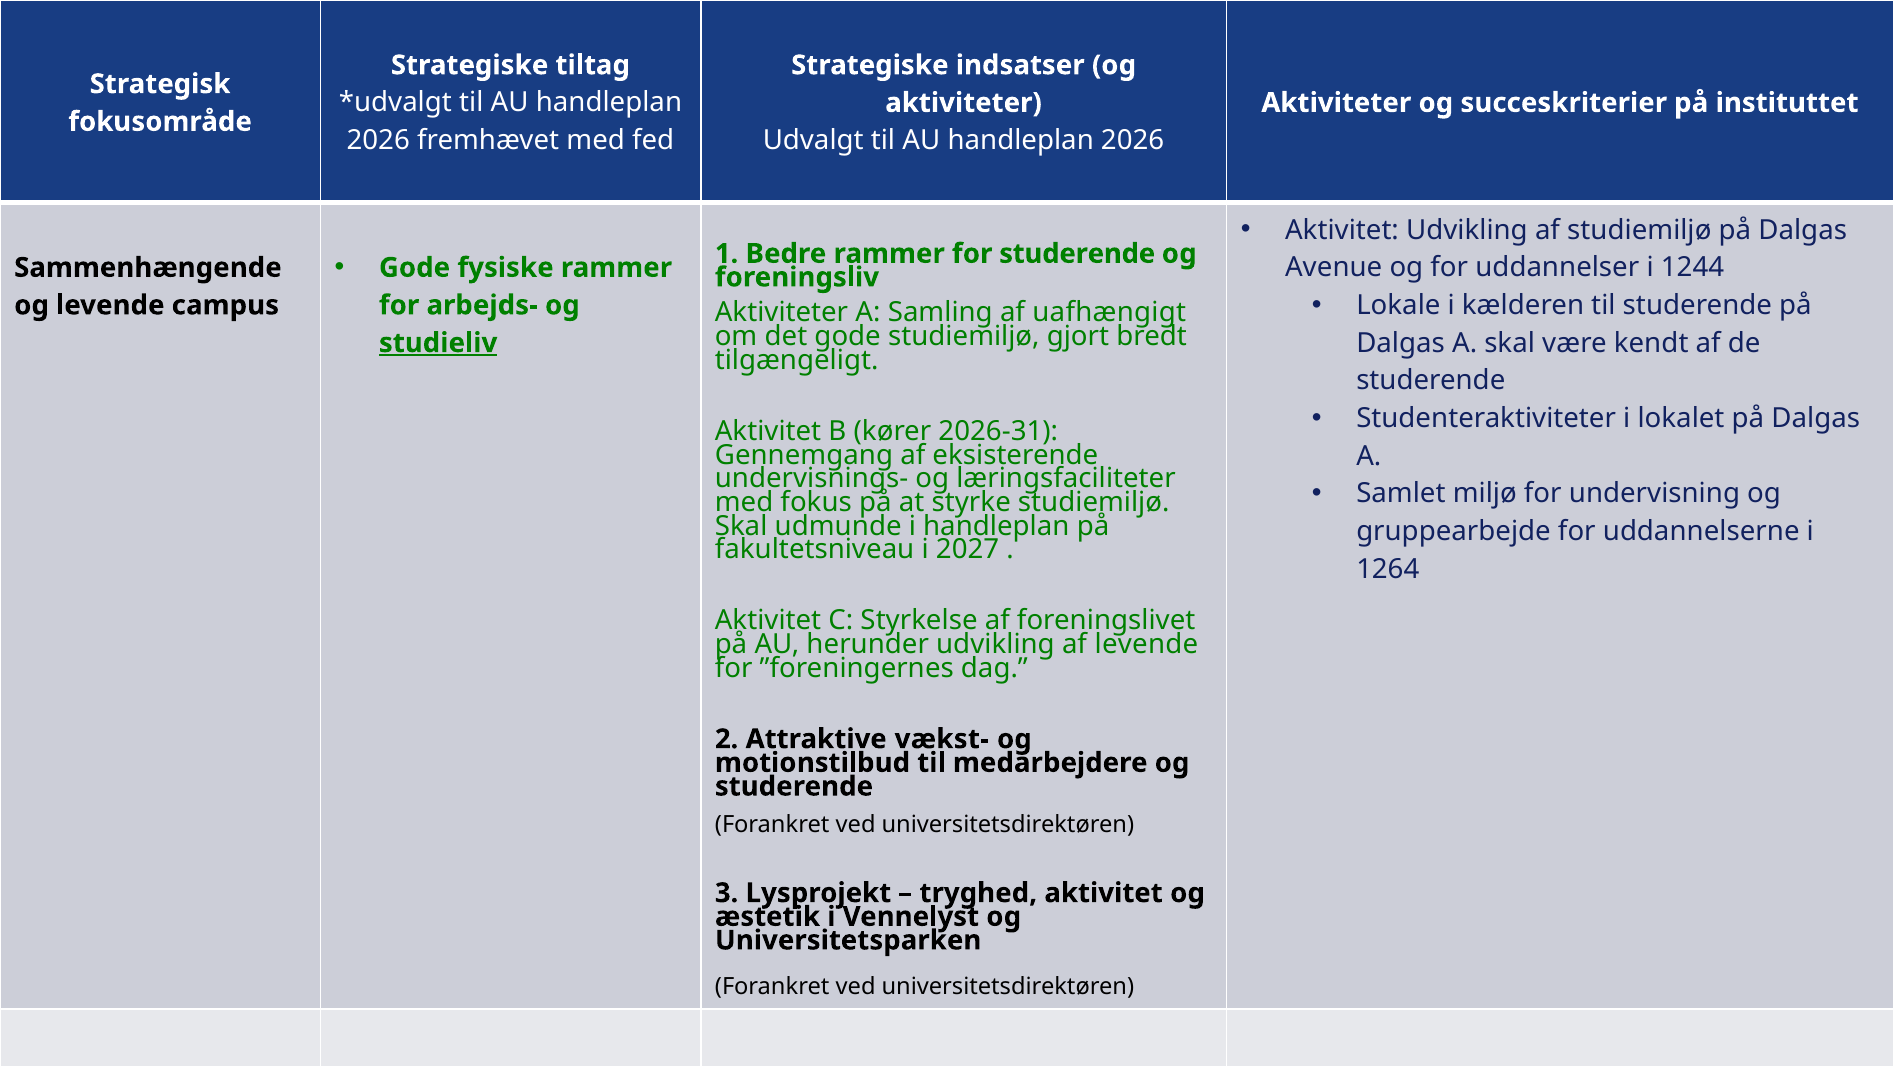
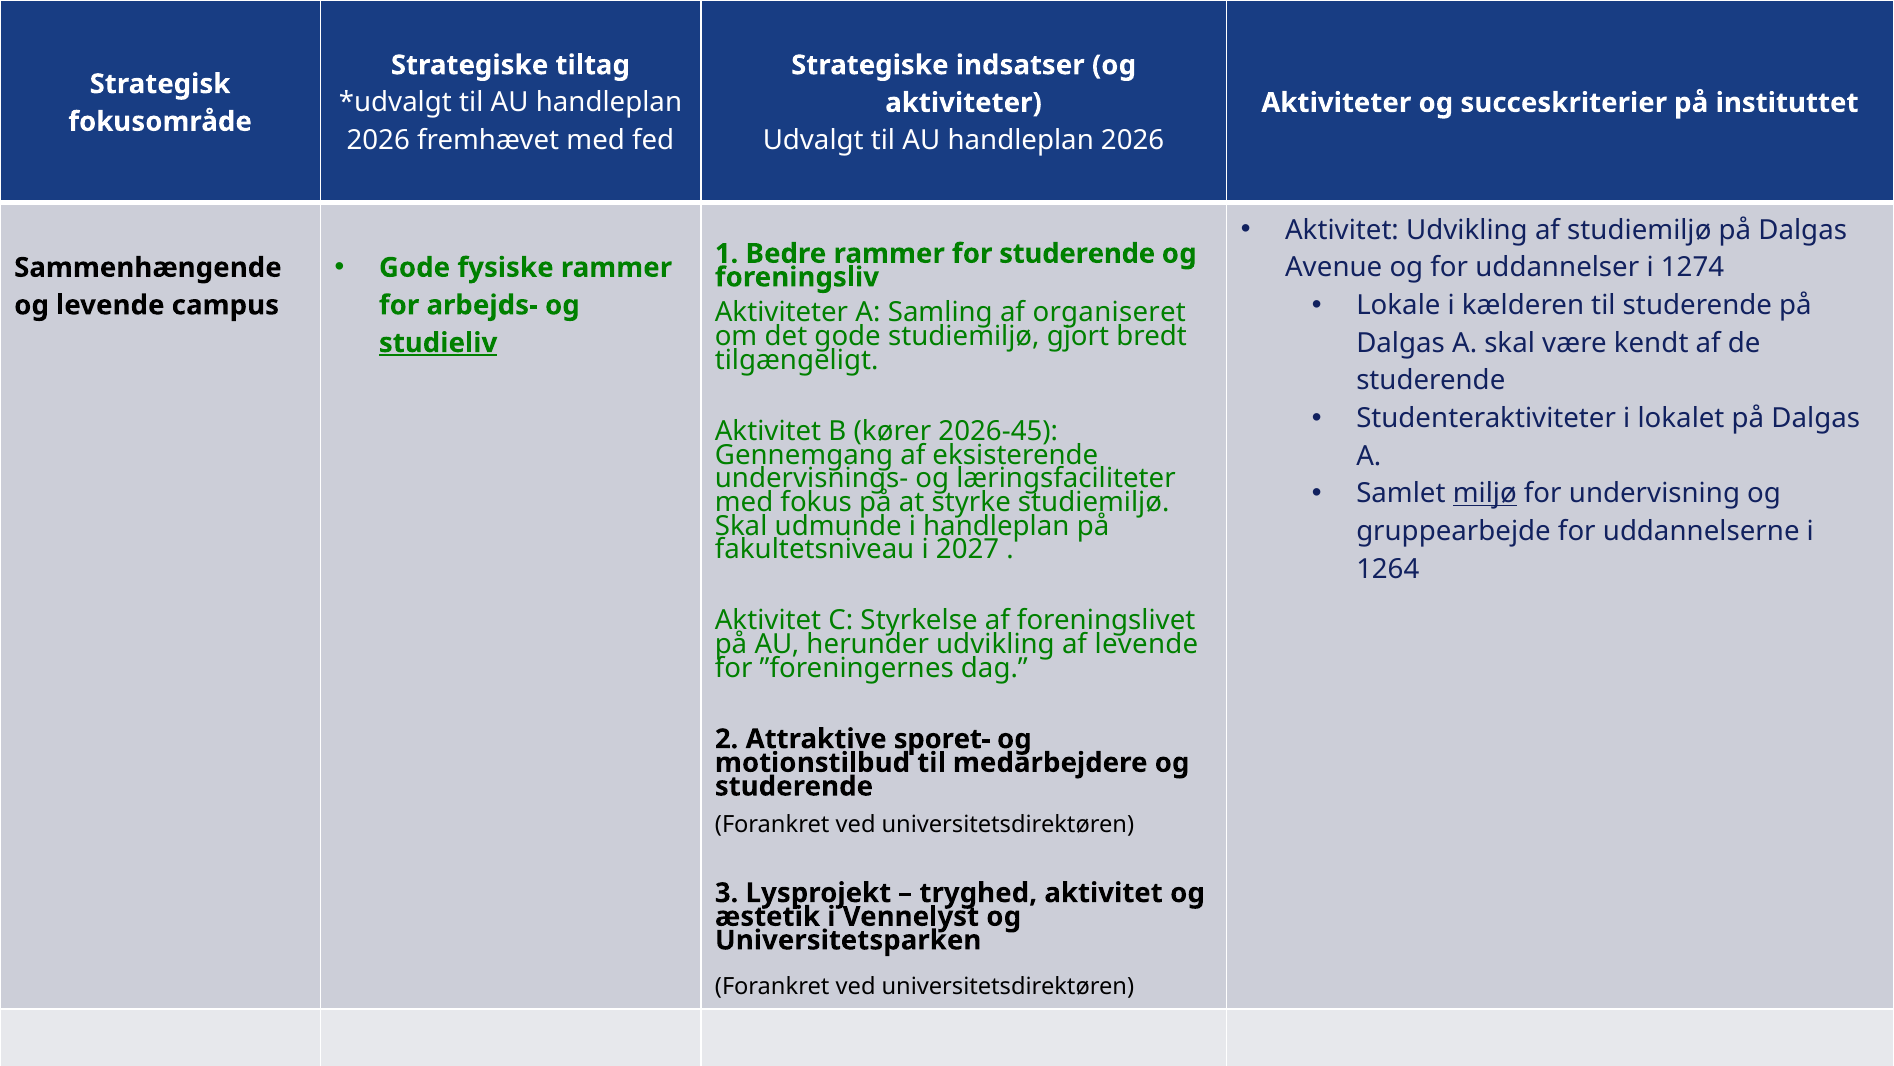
1244: 1244 -> 1274 (1693, 268)
uafhængigt: uafhængigt -> organiseret (1109, 313)
2026-31: 2026-31 -> 2026-45 (998, 431)
miljø underline: none -> present (1485, 493)
vækst-: vækst- -> sporet- (942, 739)
